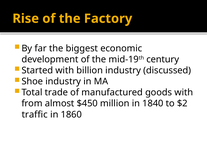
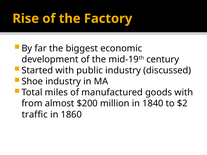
billion: billion -> public (90, 71)
trade: trade -> miles (56, 93)
$450: $450 -> $200 (87, 104)
